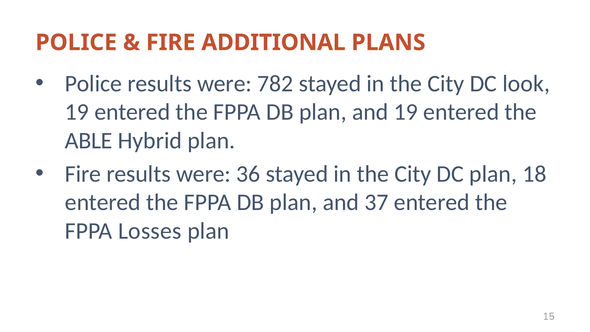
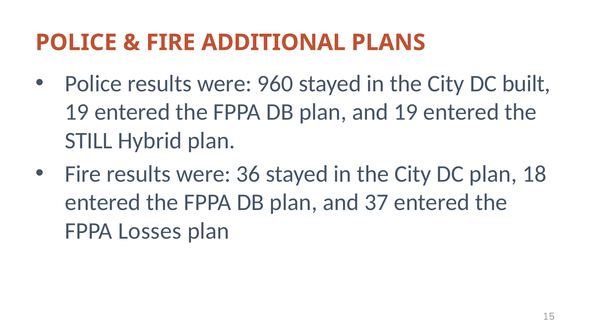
782: 782 -> 960 (275, 84)
look: look -> built (526, 84)
ABLE: ABLE -> STILL (89, 141)
